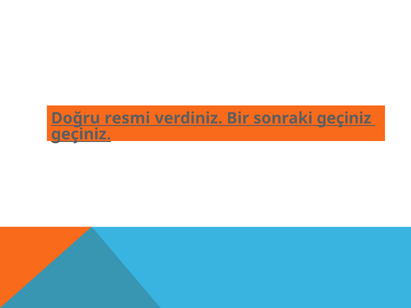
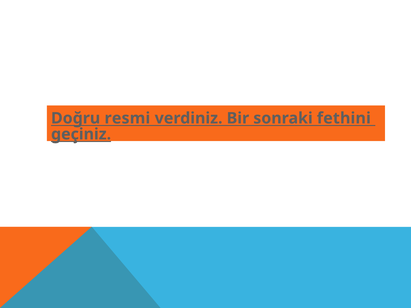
sonraki geçiniz: geçiniz -> fethini (344, 118)
